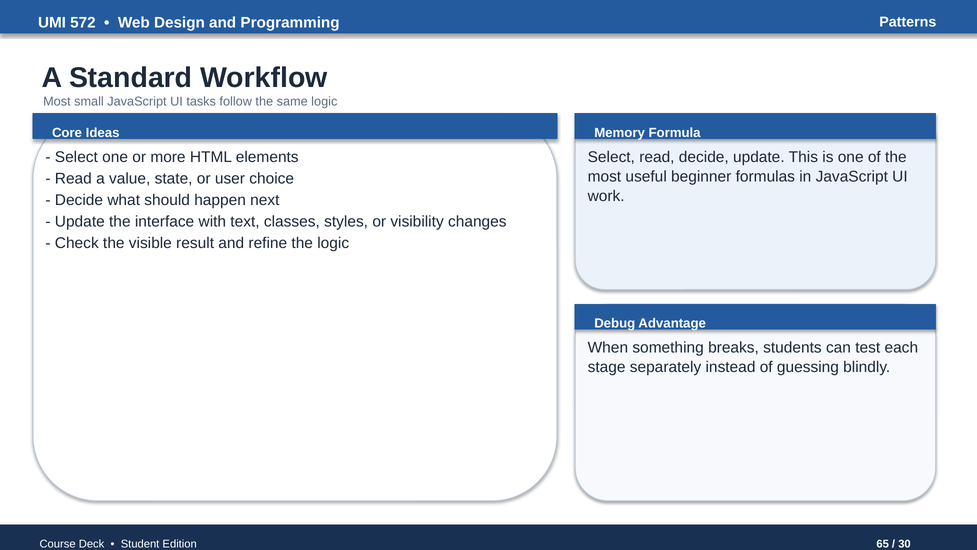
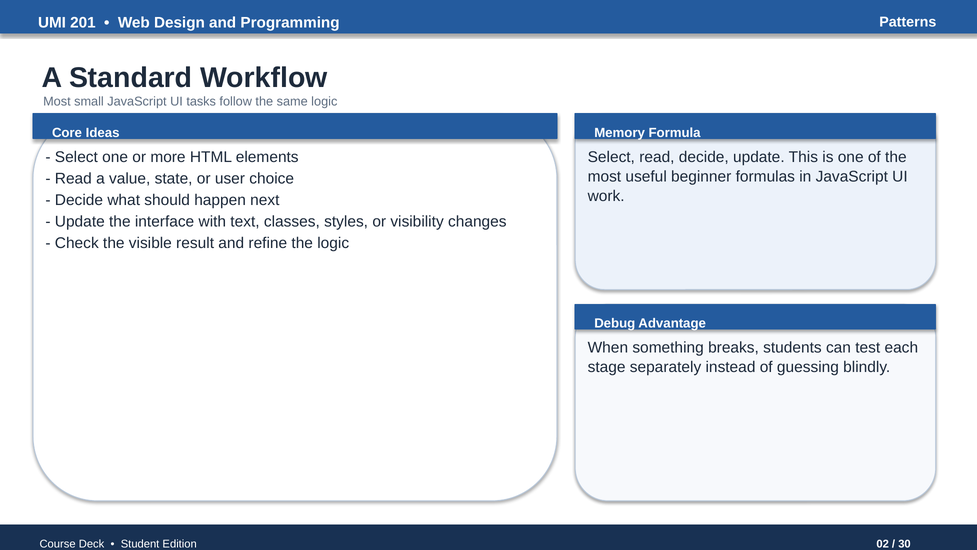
572: 572 -> 201 (83, 23)
65: 65 -> 02 (883, 544)
